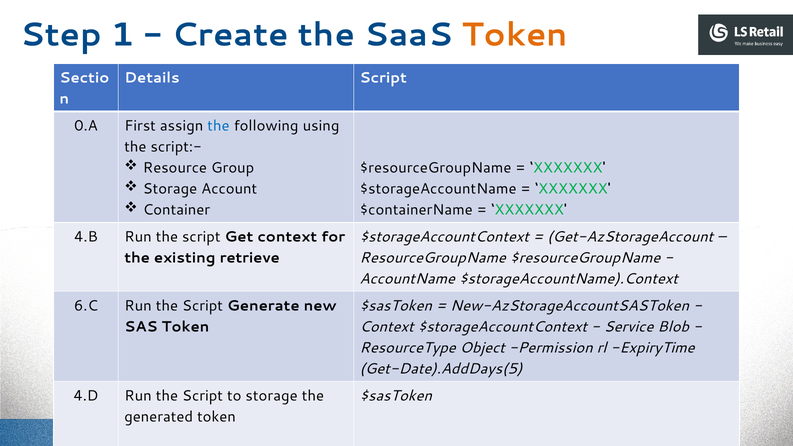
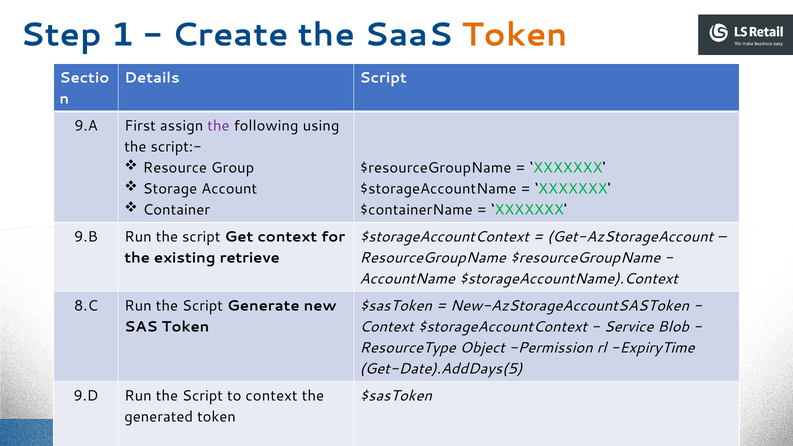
0.A: 0.A -> 9.A (86, 126)
the colour: blue -> purple (218, 126)
4.B: 4.B -> 9.B (86, 237)
6.C: 6.C -> 8.C (86, 306)
4.D: 4.D -> 9.D (86, 396)
to storage: storage -> context (272, 396)
